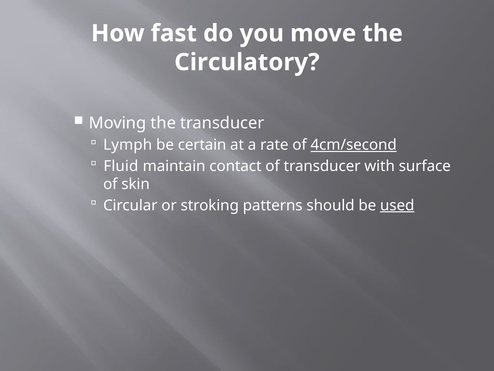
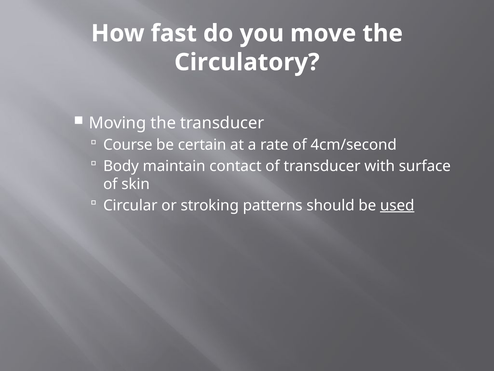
Lymph: Lymph -> Course (128, 145)
4cm/second underline: present -> none (354, 145)
Fluid: Fluid -> Body (121, 166)
